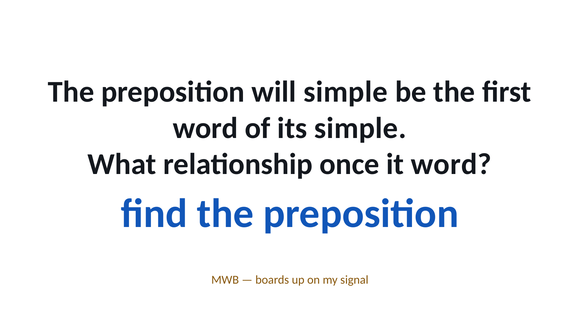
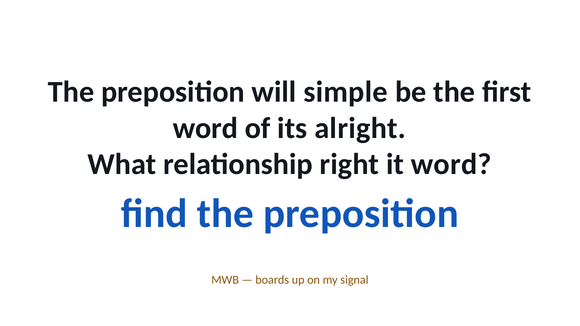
its simple: simple -> alright (360, 128)
once: once -> right (349, 164)
